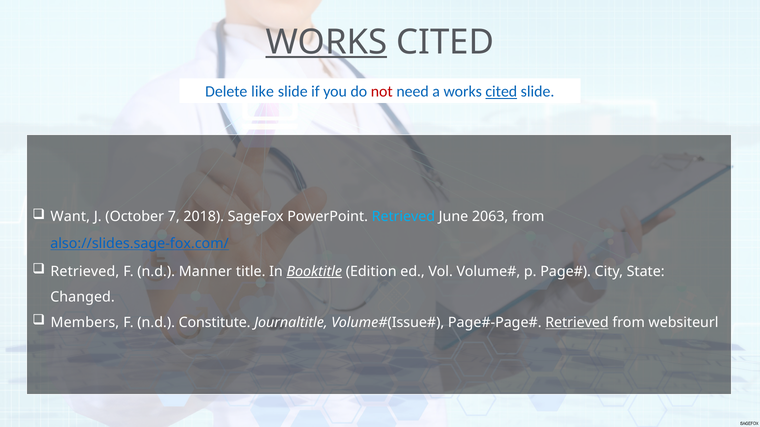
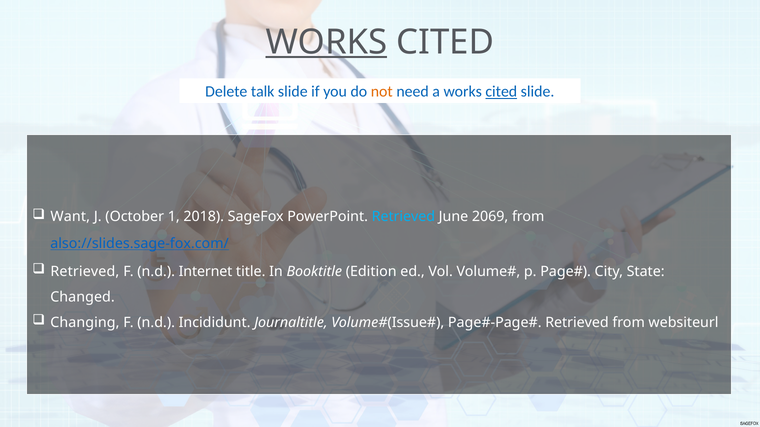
like: like -> talk (263, 92)
not colour: red -> orange (382, 92)
7: 7 -> 1 (174, 217)
2063: 2063 -> 2069 (490, 217)
Manner: Manner -> Internet (206, 272)
Booktitle underline: present -> none (314, 272)
Members: Members -> Changing (85, 323)
Constitute: Constitute -> Incididunt (215, 323)
Retrieved underline: present -> none (577, 323)
